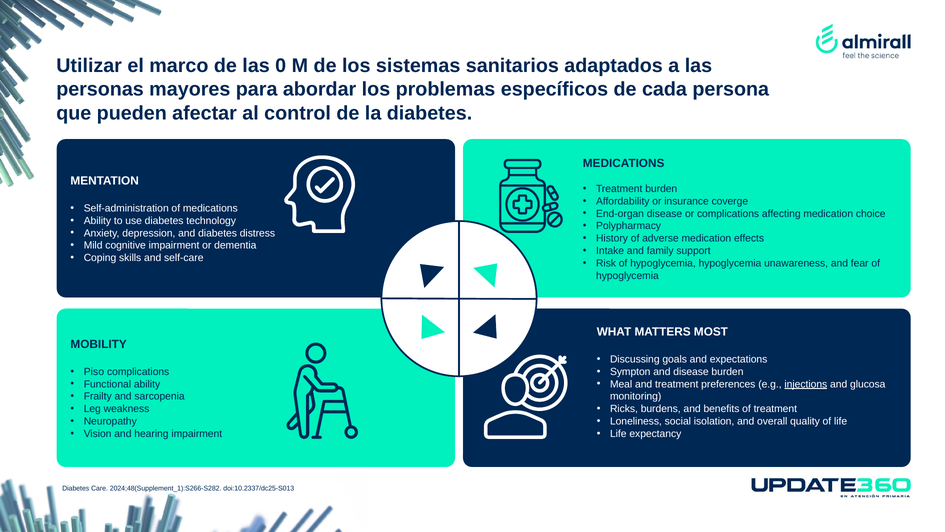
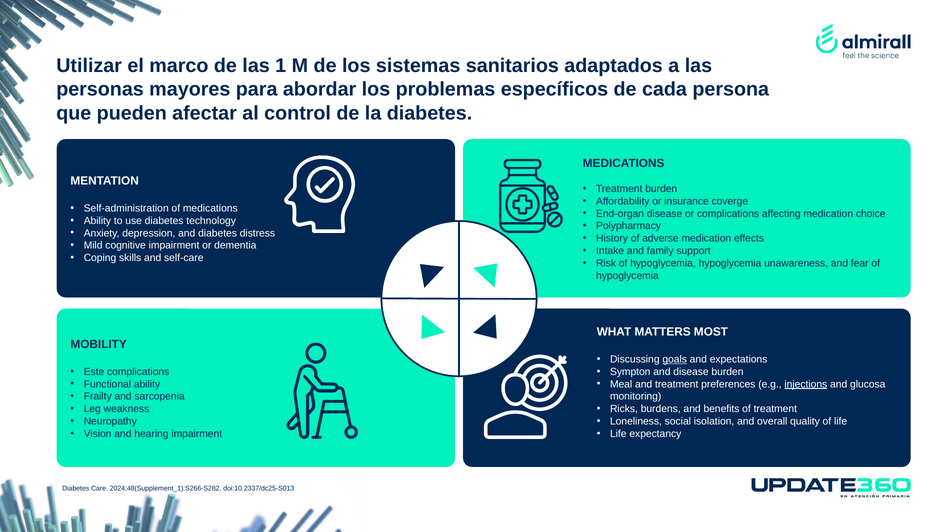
0: 0 -> 1 (281, 66)
goals underline: none -> present (675, 359)
Piso: Piso -> Este (94, 371)
